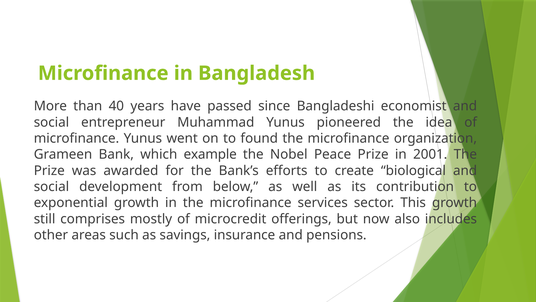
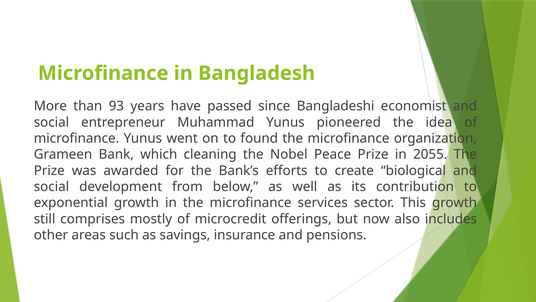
40: 40 -> 93 (116, 106)
example: example -> cleaning (210, 154)
2001: 2001 -> 2055 (430, 154)
